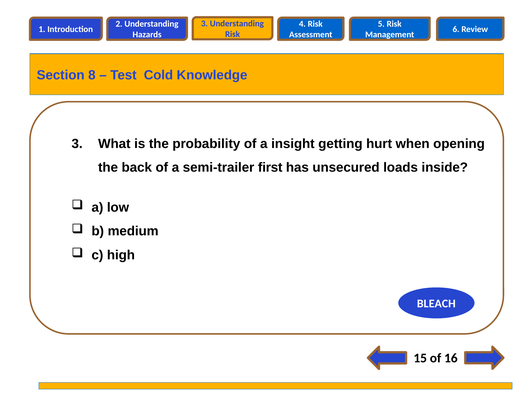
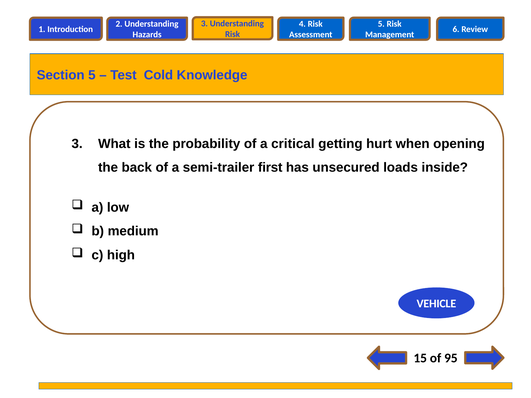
Section 8: 8 -> 5 (92, 75)
insight: insight -> critical (293, 144)
BLEACH: BLEACH -> VEHICLE (436, 304)
16: 16 -> 95 (451, 358)
